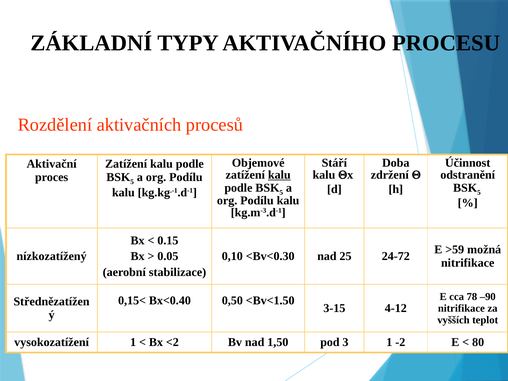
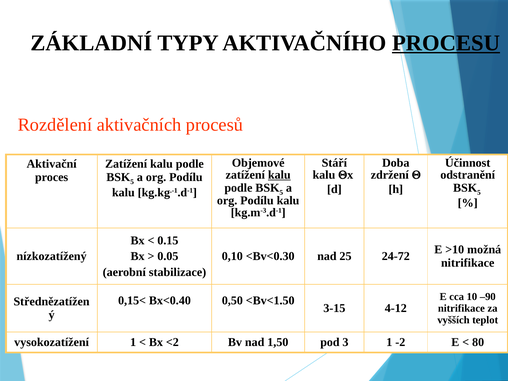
PROCESU underline: none -> present (446, 43)
>59: >59 -> >10 (455, 250)
78: 78 -> 10 (472, 297)
